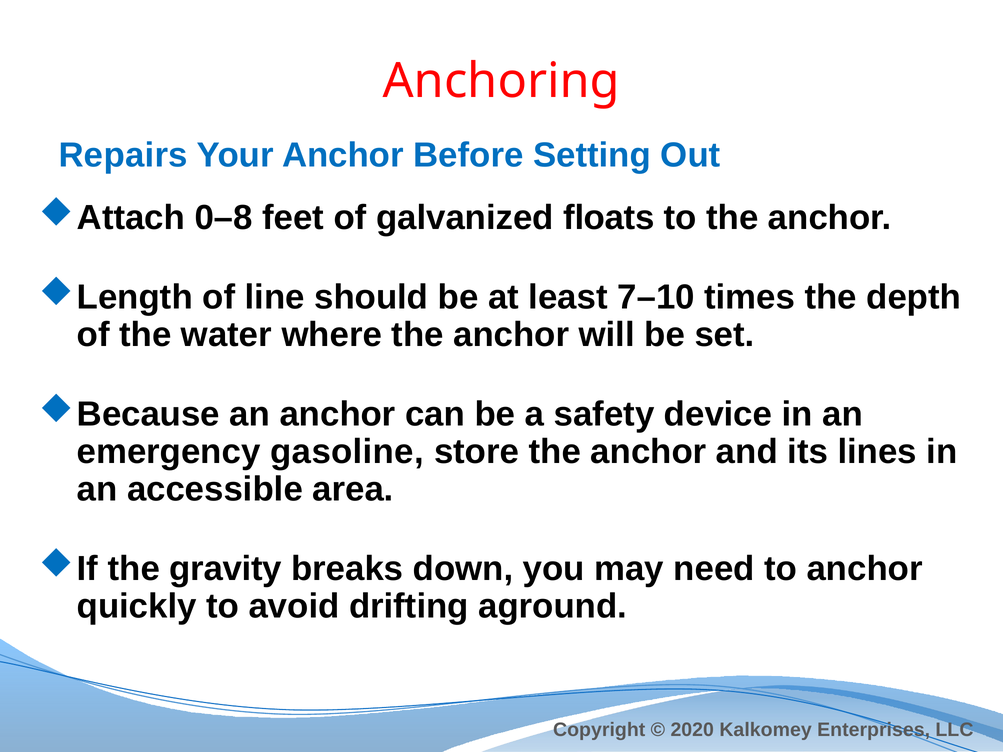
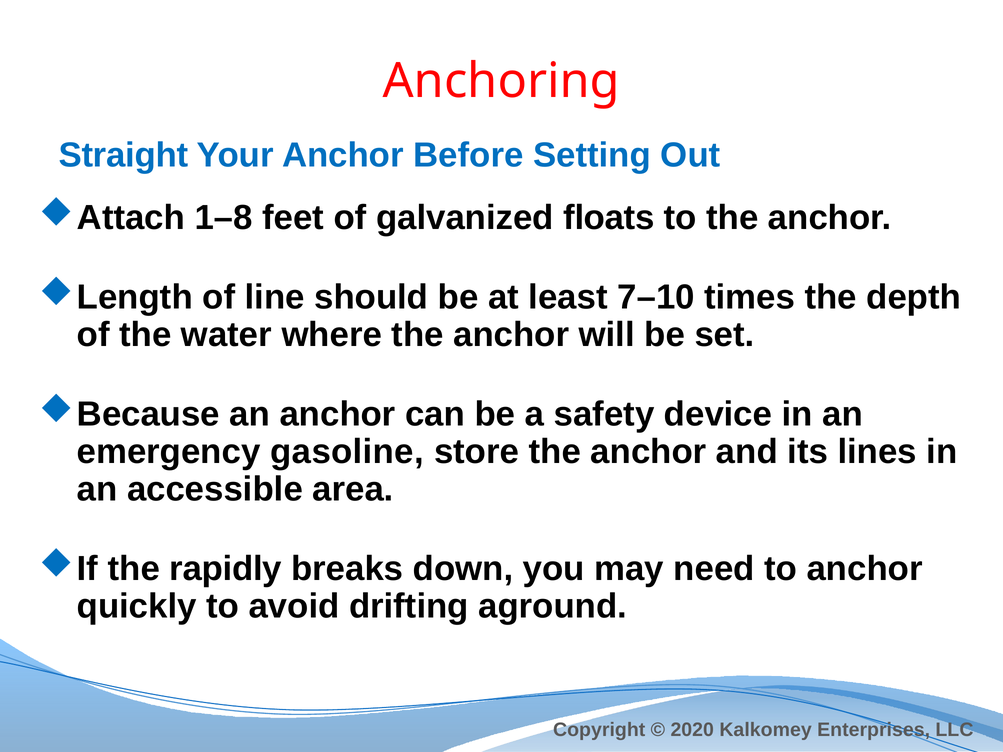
Repairs: Repairs -> Straight (123, 155)
0–8: 0–8 -> 1–8 (224, 218)
gravity: gravity -> rapidly (226, 569)
